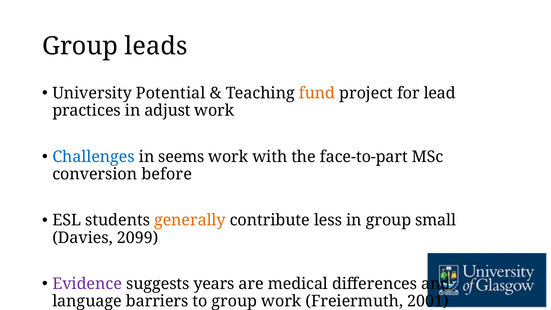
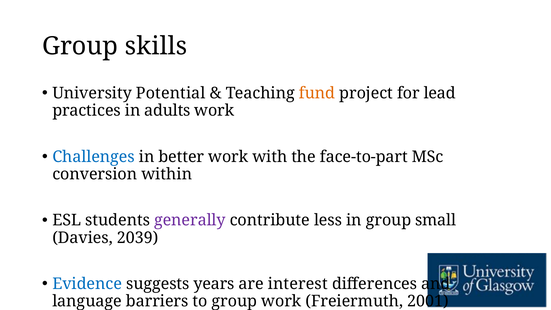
leads: leads -> skills (156, 46)
adjust: adjust -> adults (167, 111)
seems: seems -> better (181, 157)
before: before -> within (167, 174)
generally colour: orange -> purple (190, 220)
2099: 2099 -> 2039 (138, 238)
Evidence colour: purple -> blue (87, 284)
medical: medical -> interest (298, 284)
